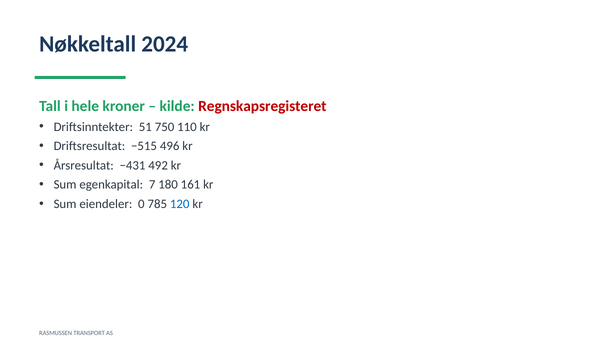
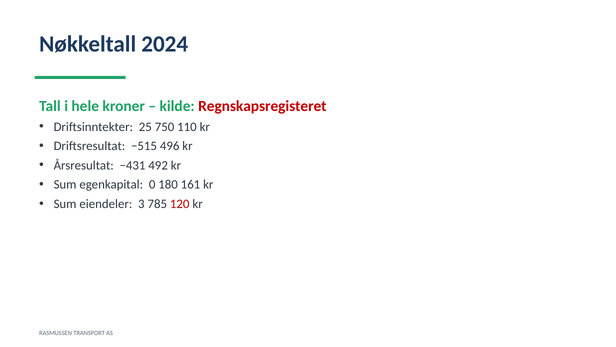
51: 51 -> 25 (145, 127)
7: 7 -> 0 (152, 184)
0: 0 -> 3 (141, 204)
120 colour: blue -> red (180, 204)
